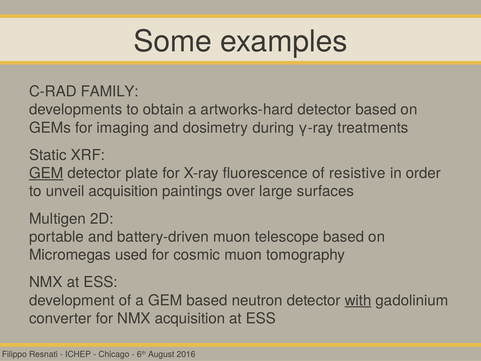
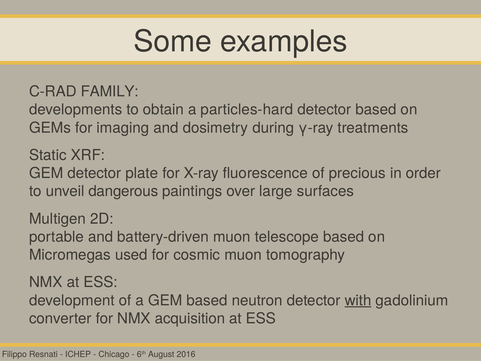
artworks-hard: artworks-hard -> particles-hard (247, 110)
GEM underline: present -> none (46, 173)
resistive: resistive -> precious (357, 173)
unveil acquisition: acquisition -> dangerous (123, 191)
